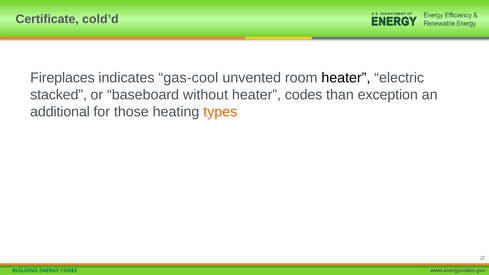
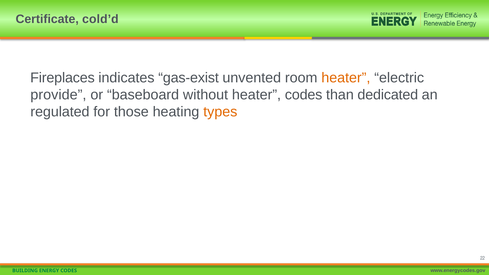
gas-cool: gas-cool -> gas-exist (189, 78)
heater colour: black -> orange (346, 78)
stacked: stacked -> provide (58, 95)
exception: exception -> dedicated (388, 95)
additional: additional -> regulated (60, 112)
